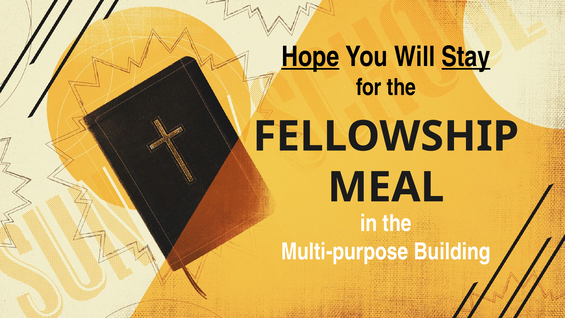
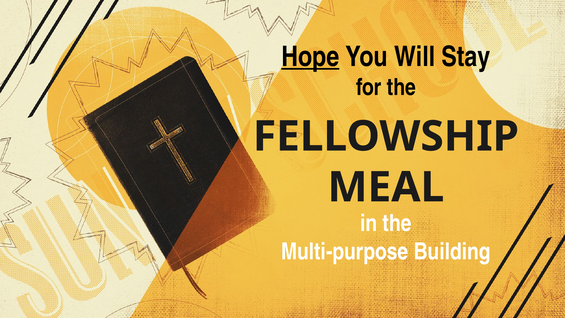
Stay underline: present -> none (466, 57)
